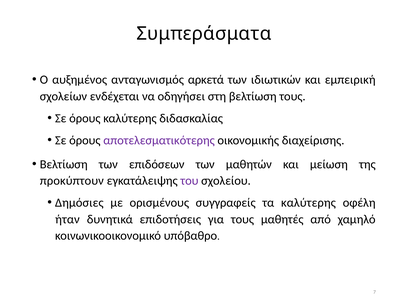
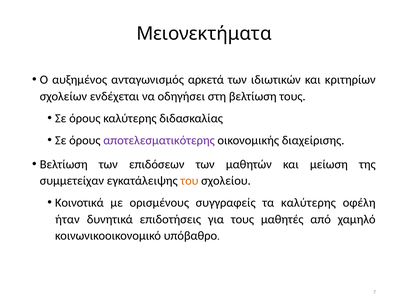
Συμπεράσματα: Συμπεράσματα -> Μειονεκτήματα (204, 34)
εμπειρική: εμπειρική -> κριτηρίων (350, 80)
προκύπτουν: προκύπτουν -> συμμετείχαν (72, 181)
του colour: purple -> orange (189, 181)
Δημόσιες: Δημόσιες -> Κοινοτικά (79, 203)
